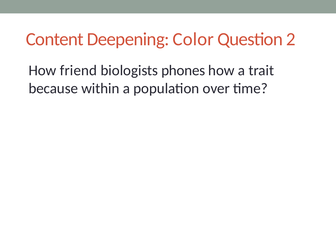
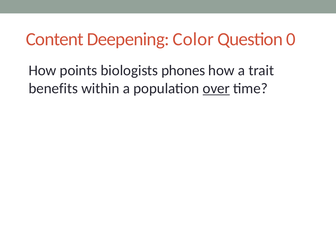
2: 2 -> 0 (291, 39)
friend: friend -> points (79, 70)
because: because -> benefits (53, 88)
over underline: none -> present (216, 88)
